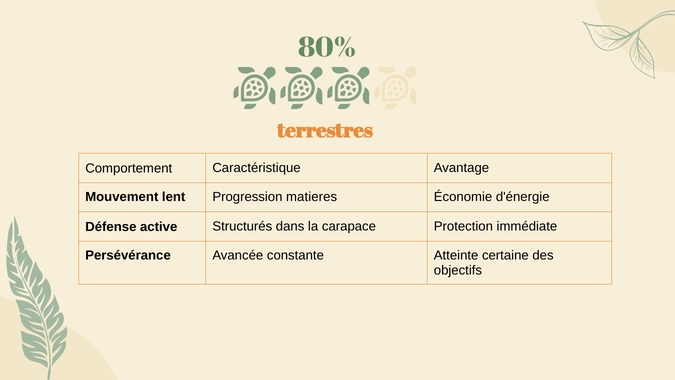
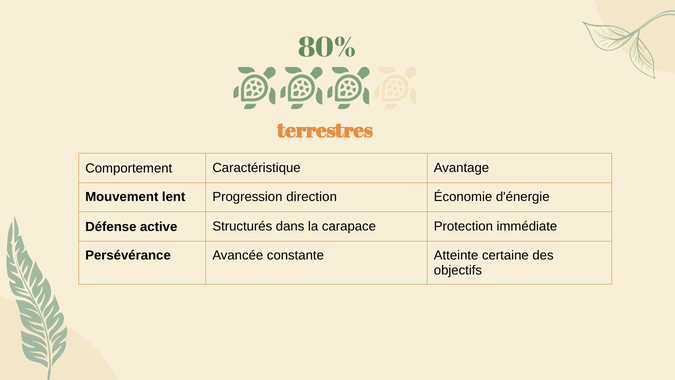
matieres: matieres -> direction (312, 197)
